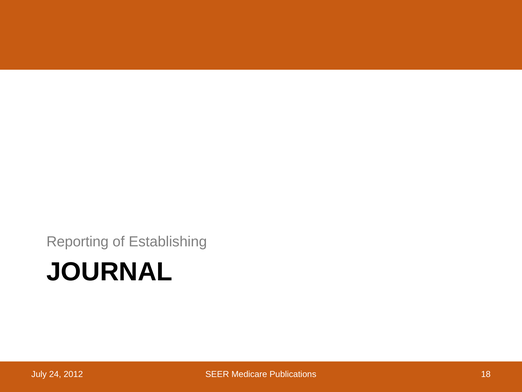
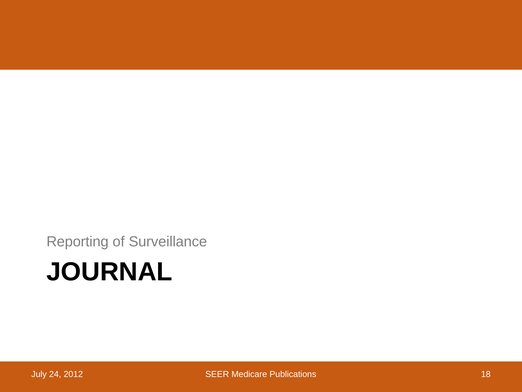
Establishing: Establishing -> Surveillance (168, 241)
